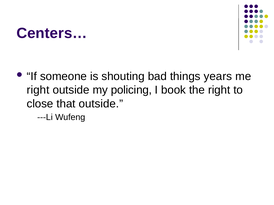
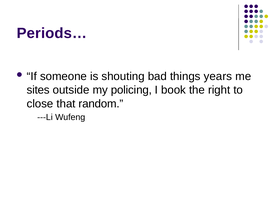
Centers…: Centers… -> Periods… (52, 33)
right: right -> sites (38, 90)
that outside: outside -> random (101, 104)
